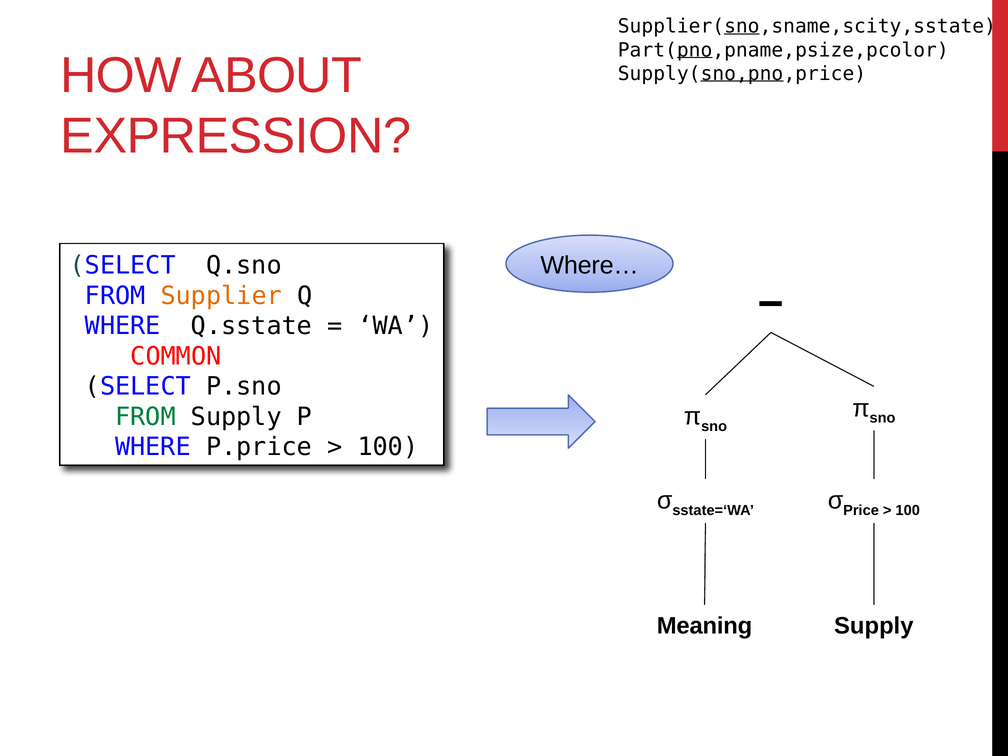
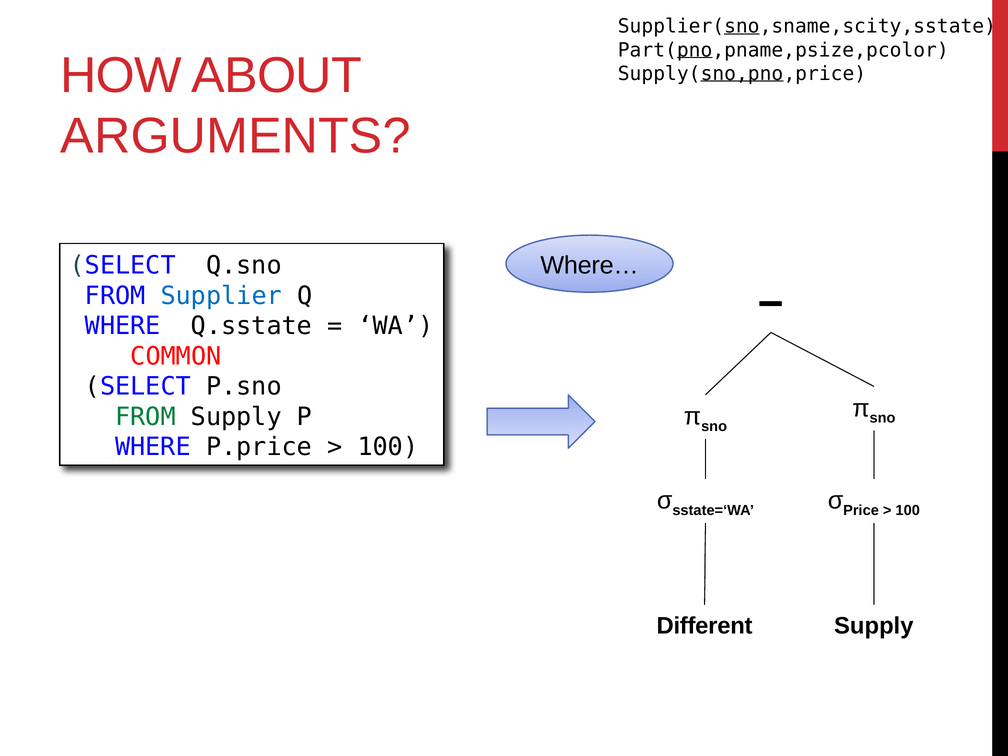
EXPRESSION: EXPRESSION -> ARGUMENTS (236, 136)
Supplier colour: orange -> blue (221, 296)
Meaning: Meaning -> Different (705, 626)
